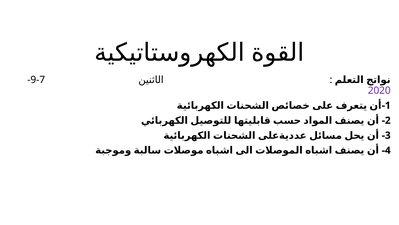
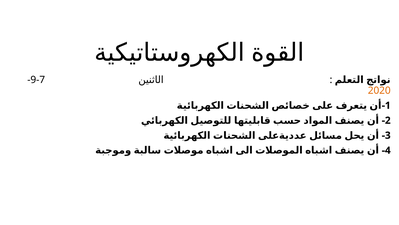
2020 colour: purple -> orange (379, 90)
